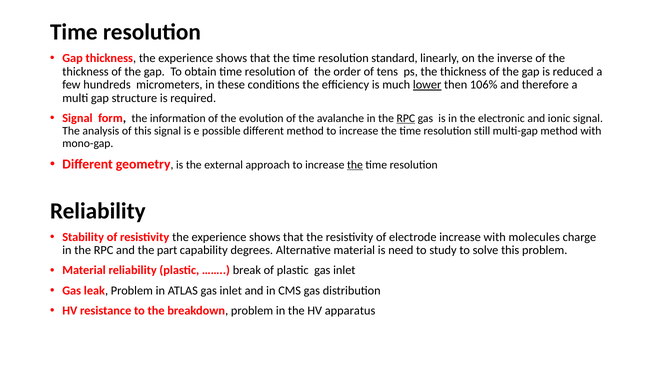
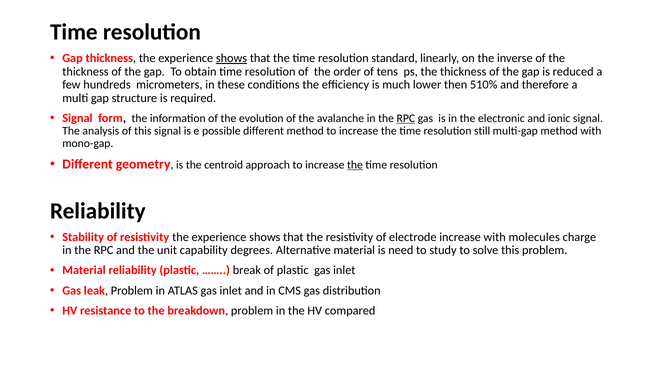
shows underline: none -> present (232, 58)
lower underline: present -> none (427, 85)
106%: 106% -> 510% (484, 85)
external: external -> centroid (224, 165)
part: part -> unit (167, 250)
apparatus: apparatus -> compared (350, 311)
